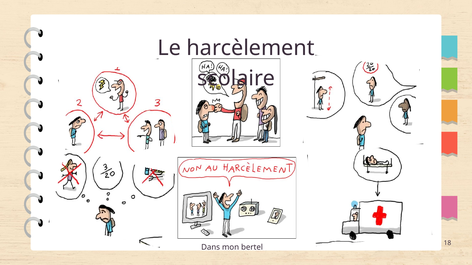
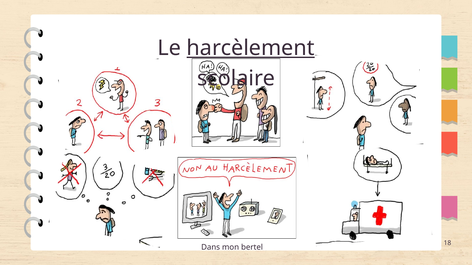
harcèlement underline: none -> present (251, 48)
